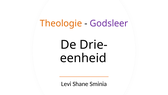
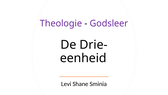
Theologie colour: orange -> purple (61, 23)
